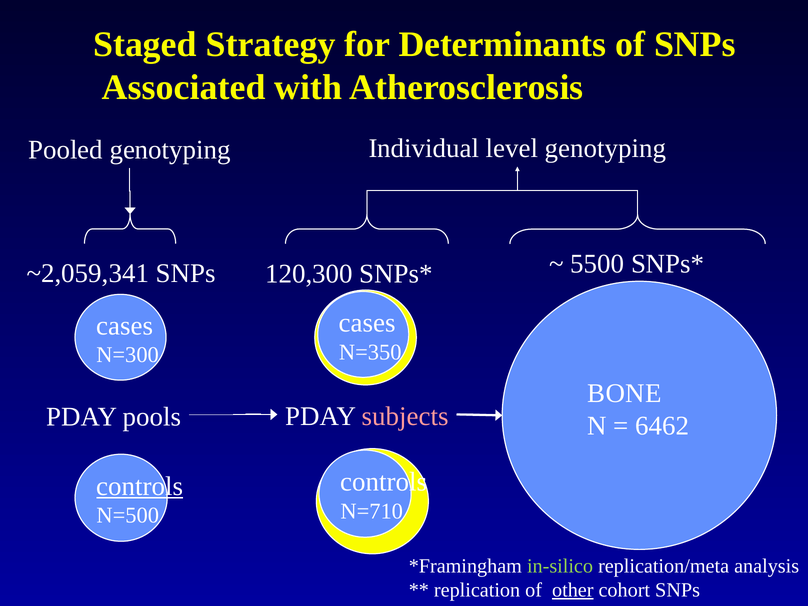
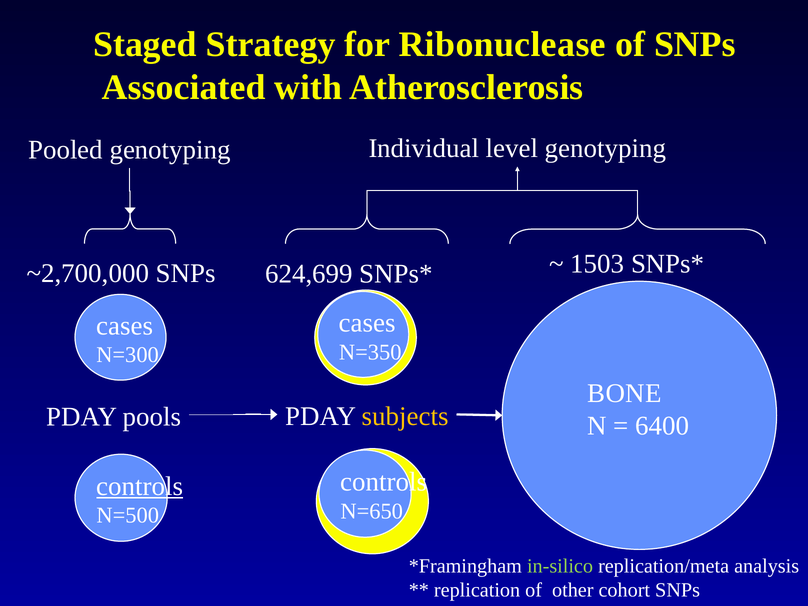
Determinants: Determinants -> Ribonuclease (502, 44)
5500: 5500 -> 1503 (597, 264)
~2,059,341: ~2,059,341 -> ~2,700,000 (88, 274)
120,300: 120,300 -> 624,699 (309, 274)
subjects colour: pink -> yellow (405, 416)
6462: 6462 -> 6400 (662, 426)
N=710: N=710 -> N=650 (372, 511)
other underline: present -> none (573, 590)
